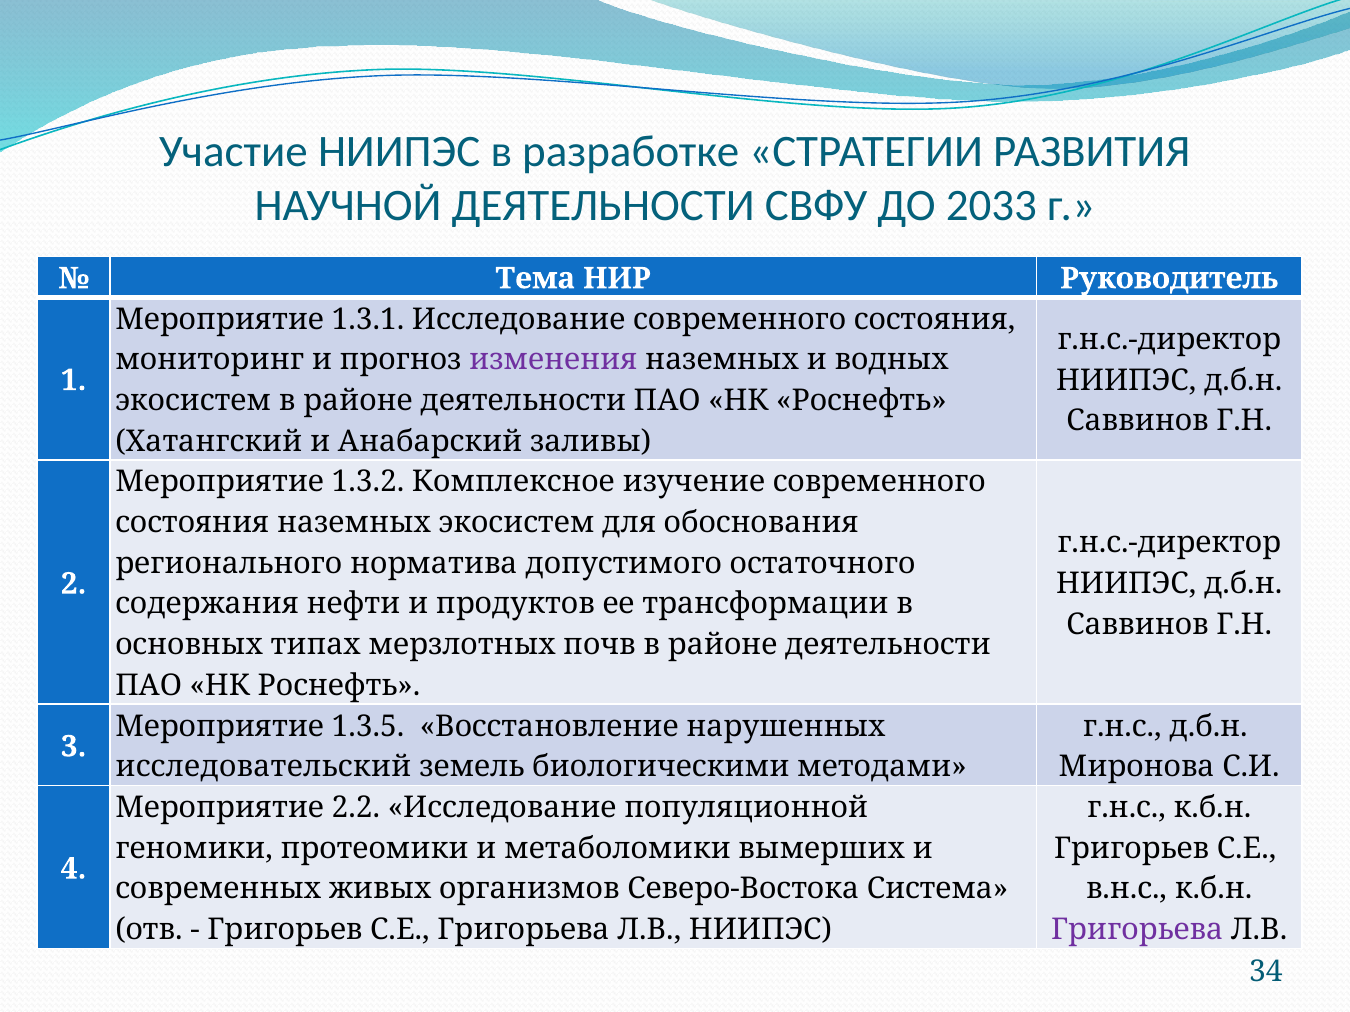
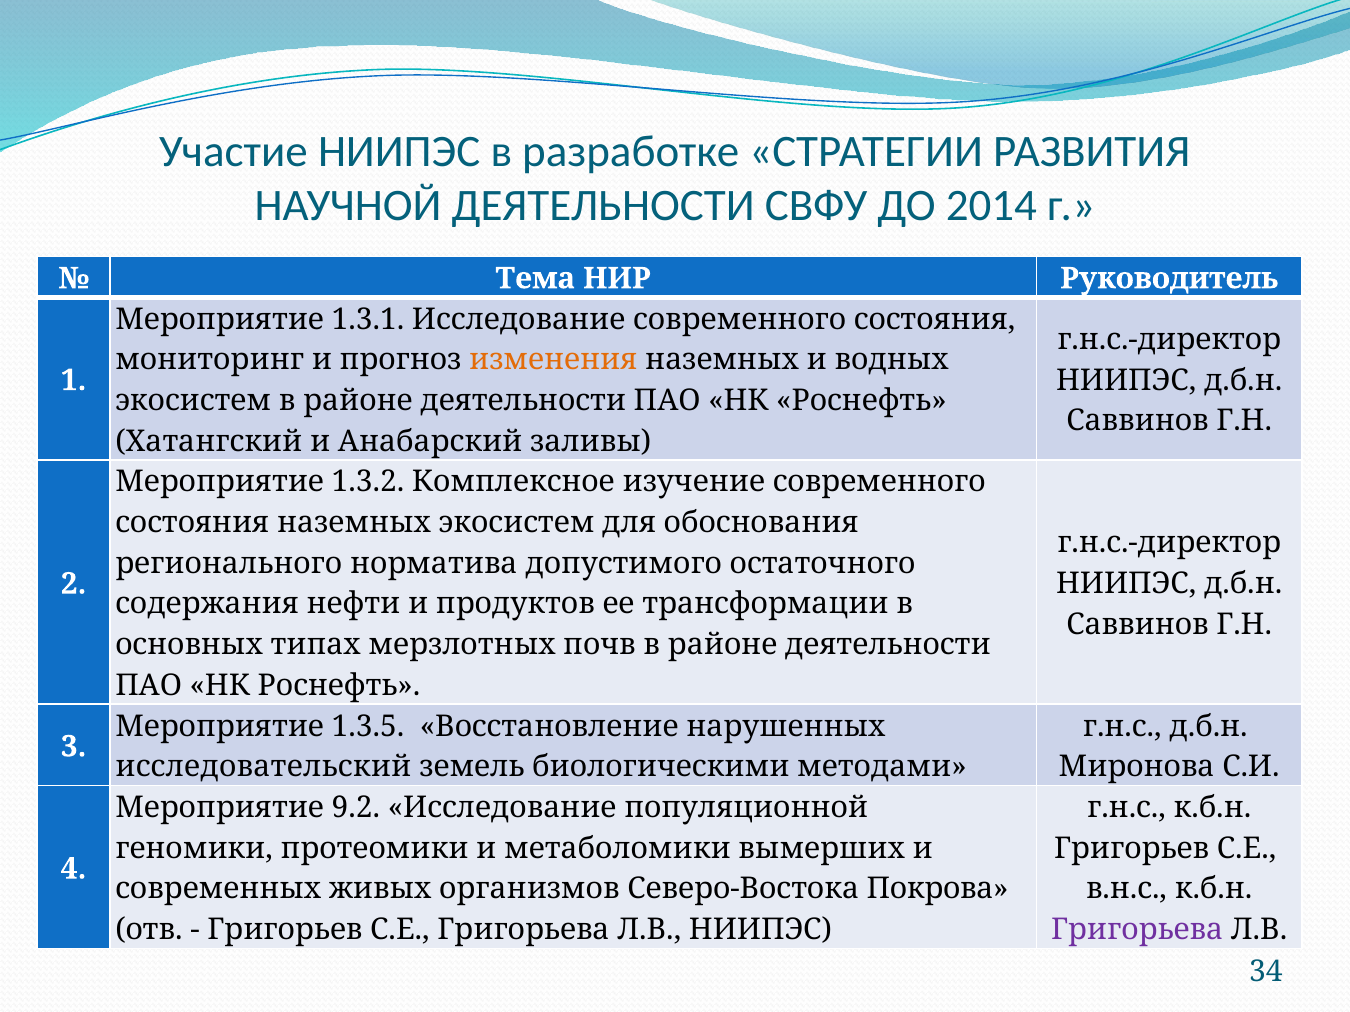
2033: 2033 -> 2014 (991, 206)
изменения colour: purple -> orange (553, 360)
2.2: 2.2 -> 9.2 (356, 808)
Система: Система -> Покрова (938, 889)
